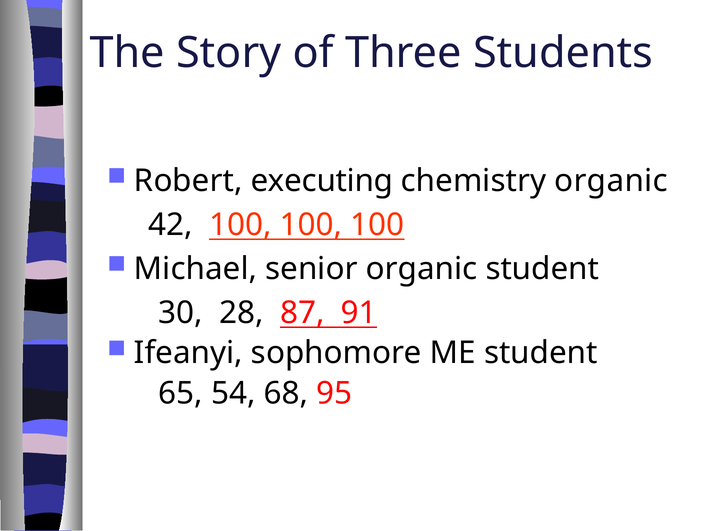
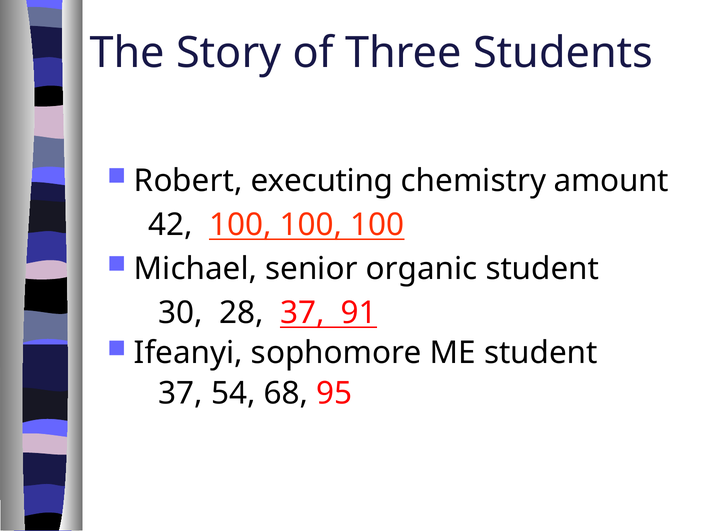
chemistry organic: organic -> amount (611, 181)
28 87: 87 -> 37 (302, 313)
65: 65 -> 37 (181, 393)
